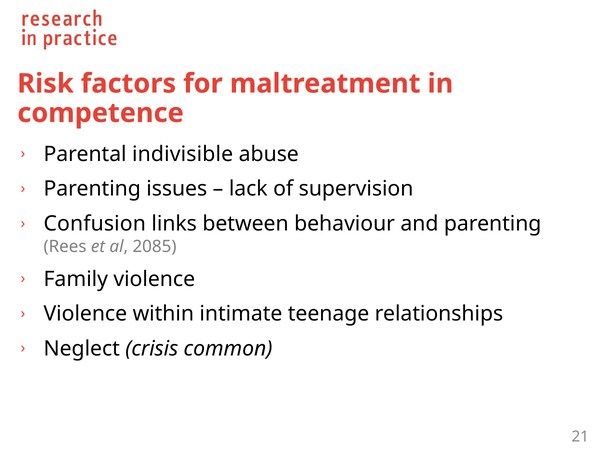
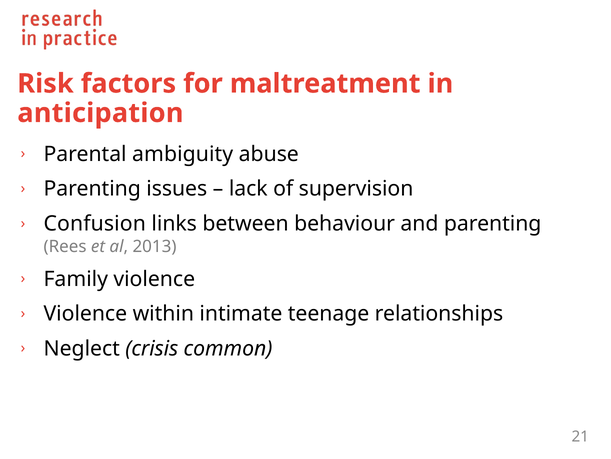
competence: competence -> anticipation (100, 113)
indivisible: indivisible -> ambiguity (183, 154)
2085: 2085 -> 2013 (155, 246)
